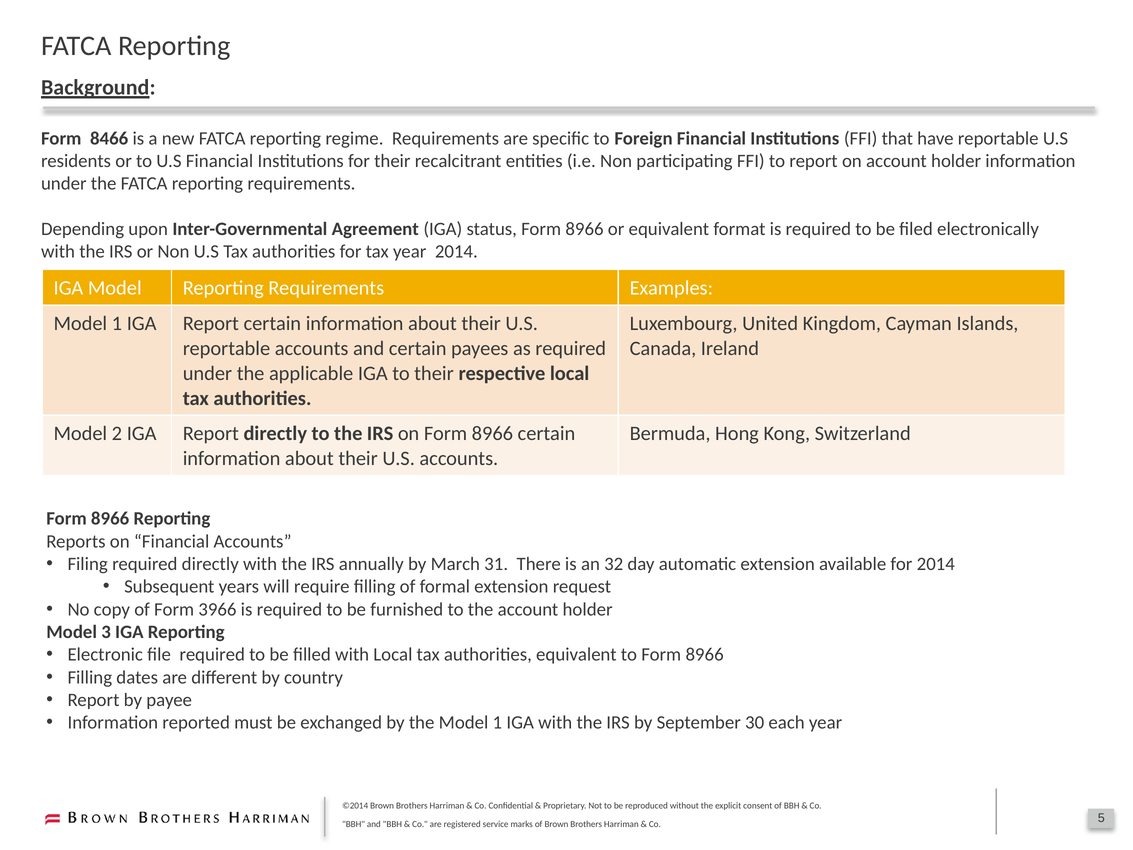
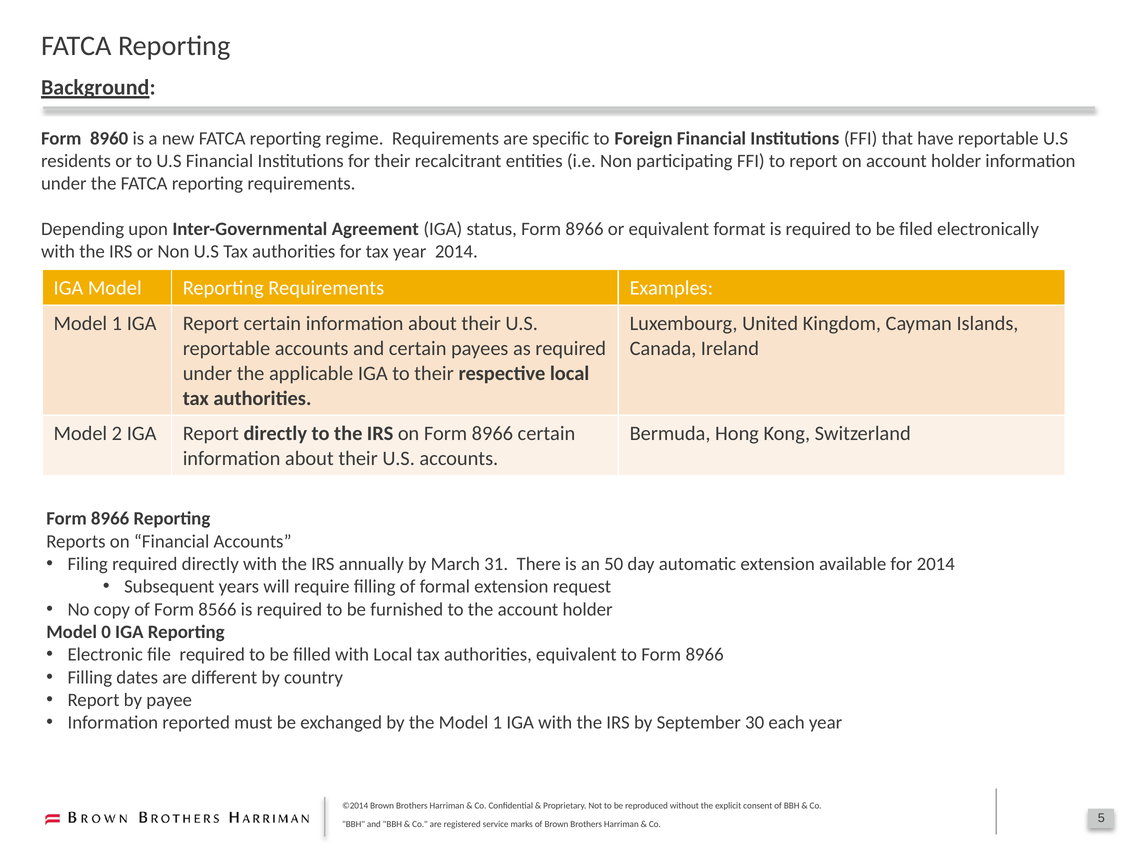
8466: 8466 -> 8960 (109, 138)
32: 32 -> 50 (614, 564)
3966: 3966 -> 8566 (217, 609)
3: 3 -> 0 (106, 632)
